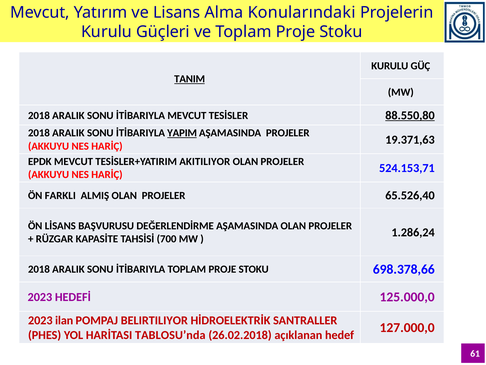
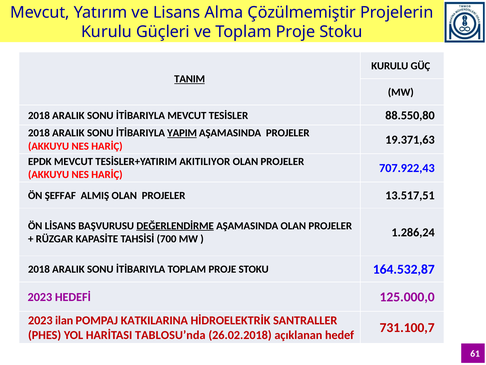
Konularındaki: Konularındaki -> Çözülmemiştir (302, 12)
88.550,80 underline: present -> none (410, 115)
524.153,71: 524.153,71 -> 707.922,43 (407, 168)
FARKLI: FARKLI -> ŞEFFAF (60, 195)
65.526,40: 65.526,40 -> 13.517,51 (410, 195)
DEĞERLENDİRME underline: none -> present (175, 225)
698.378,66: 698.378,66 -> 164.532,87 (404, 269)
BELIRTILIYOR: BELIRTILIYOR -> KATKILARINA (154, 320)
127.000,0: 127.000,0 -> 731.100,7 (407, 327)
